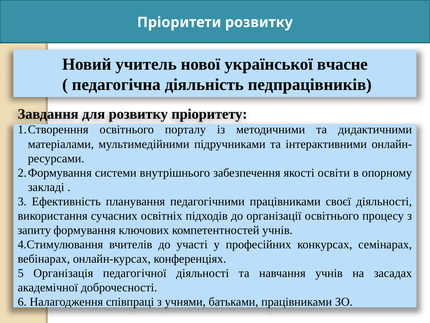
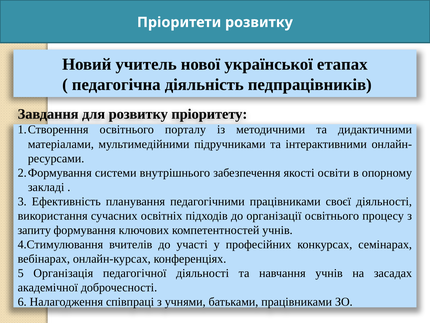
вчасне: вчасне -> етапах (342, 64)
